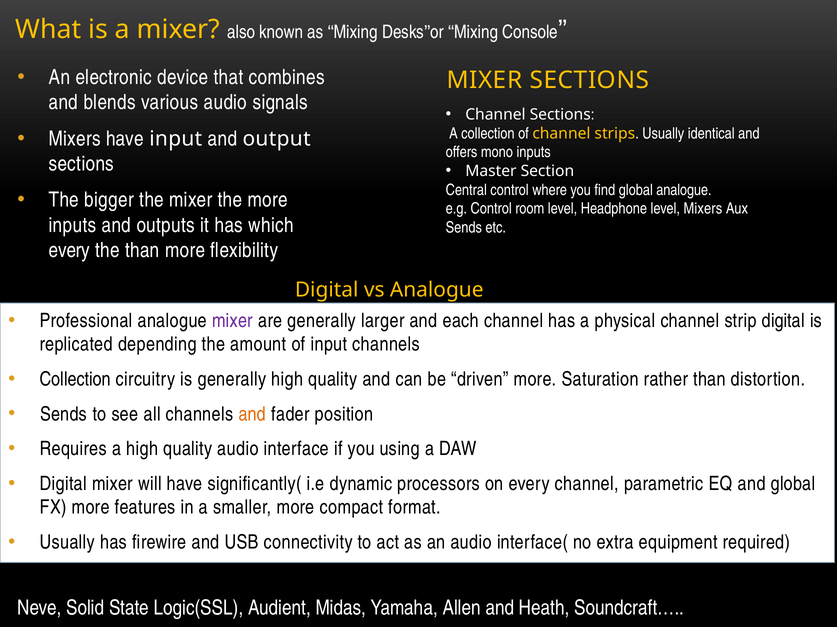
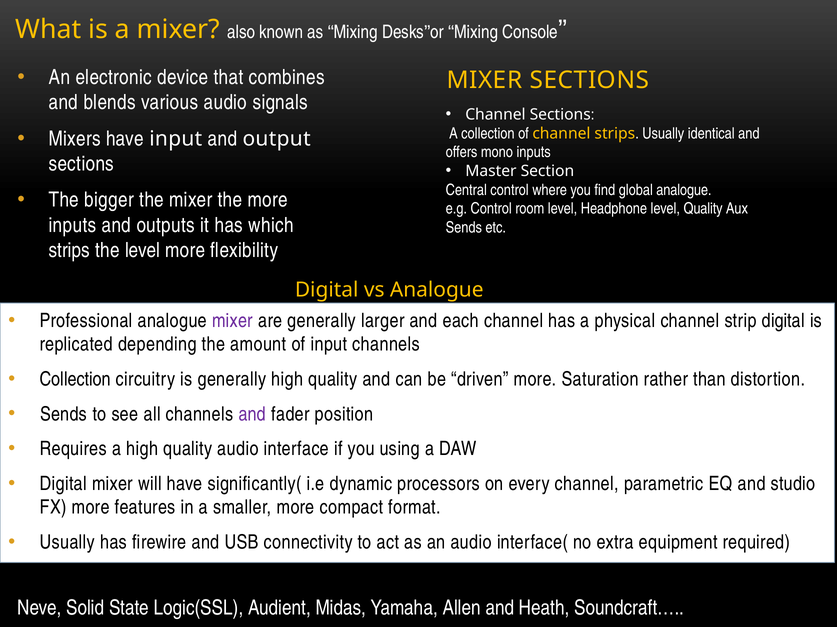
level Mixers: Mixers -> Quality (703, 209)
every: every -> strips (69, 251)
the than: than -> level (143, 251)
and colour: orange -> purple (252, 415)
and global: global -> studio (793, 484)
